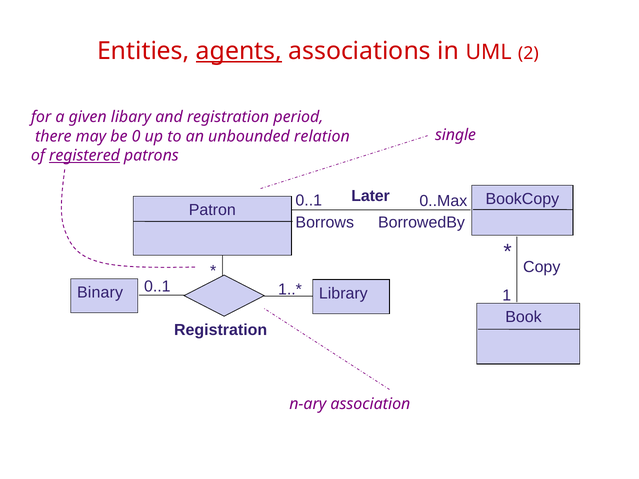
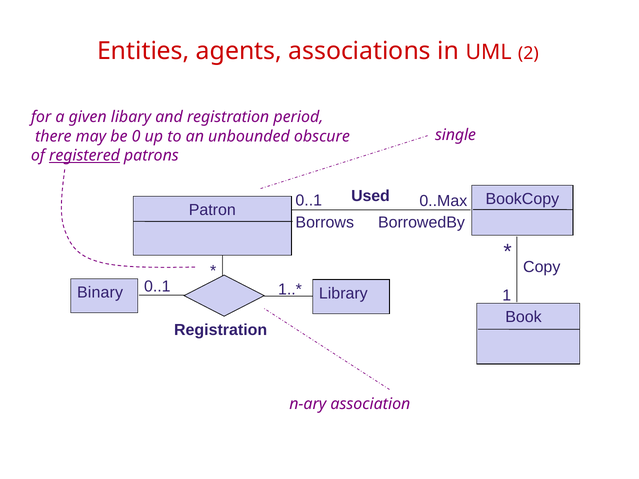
agents underline: present -> none (239, 51)
relation: relation -> obscure (322, 136)
Later: Later -> Used (371, 196)
